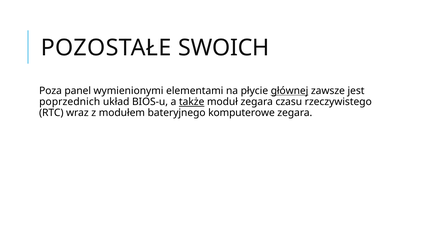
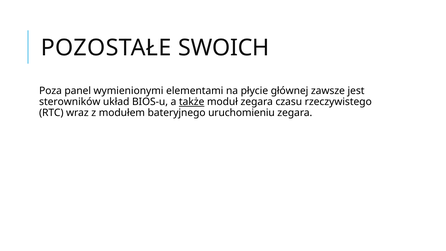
głównej underline: present -> none (290, 91)
poprzednich: poprzednich -> sterowników (70, 102)
komputerowe: komputerowe -> uruchomieniu (241, 113)
